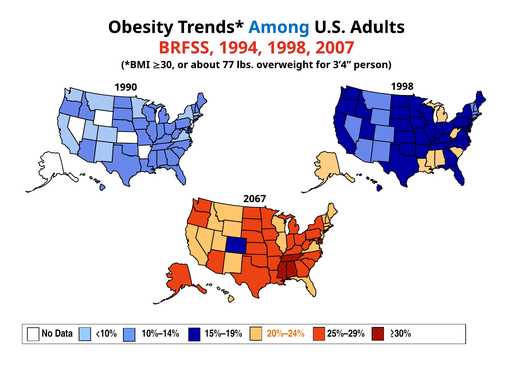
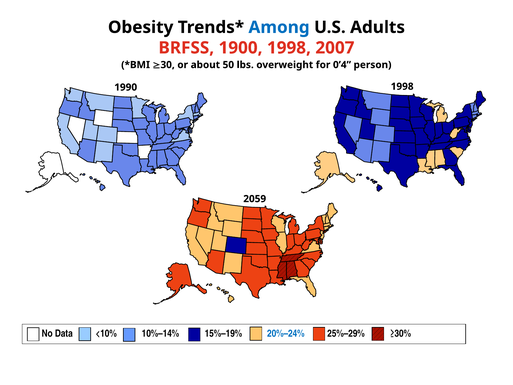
1994: 1994 -> 1900 (241, 48)
77: 77 -> 50 (228, 65)
3’4: 3’4 -> 0’4 (342, 65)
2067: 2067 -> 2059 (255, 199)
20%–24% colour: orange -> blue (286, 333)
